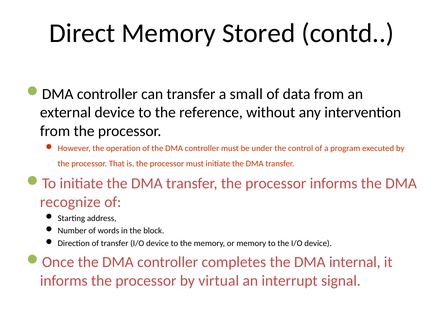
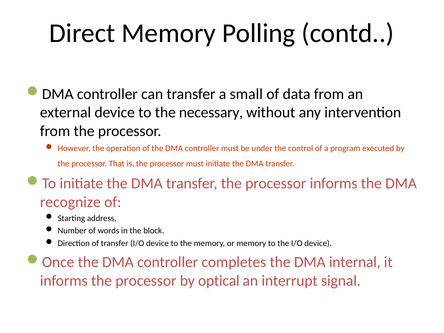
Stored: Stored -> Polling (259, 33)
reference: reference -> necessary (211, 112)
virtual: virtual -> optical (219, 281)
